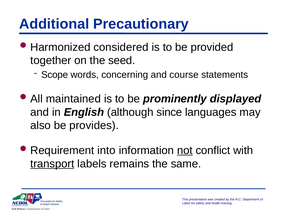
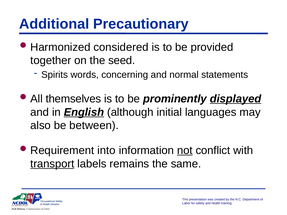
Scope: Scope -> Spirits (55, 75)
course: course -> normal (184, 75)
maintained: maintained -> themselves (73, 99)
displayed underline: none -> present (236, 99)
English underline: none -> present (84, 112)
since: since -> initial (169, 112)
provides: provides -> between (94, 126)
